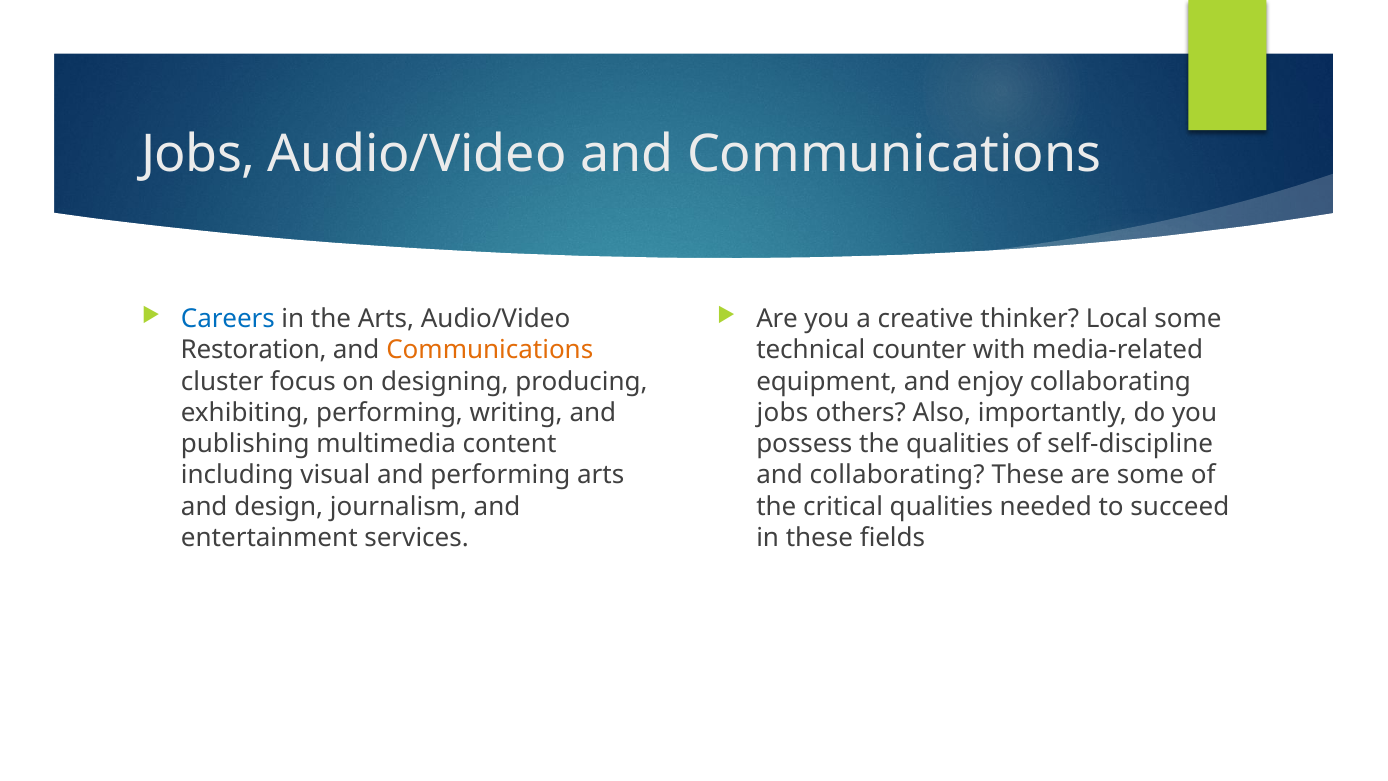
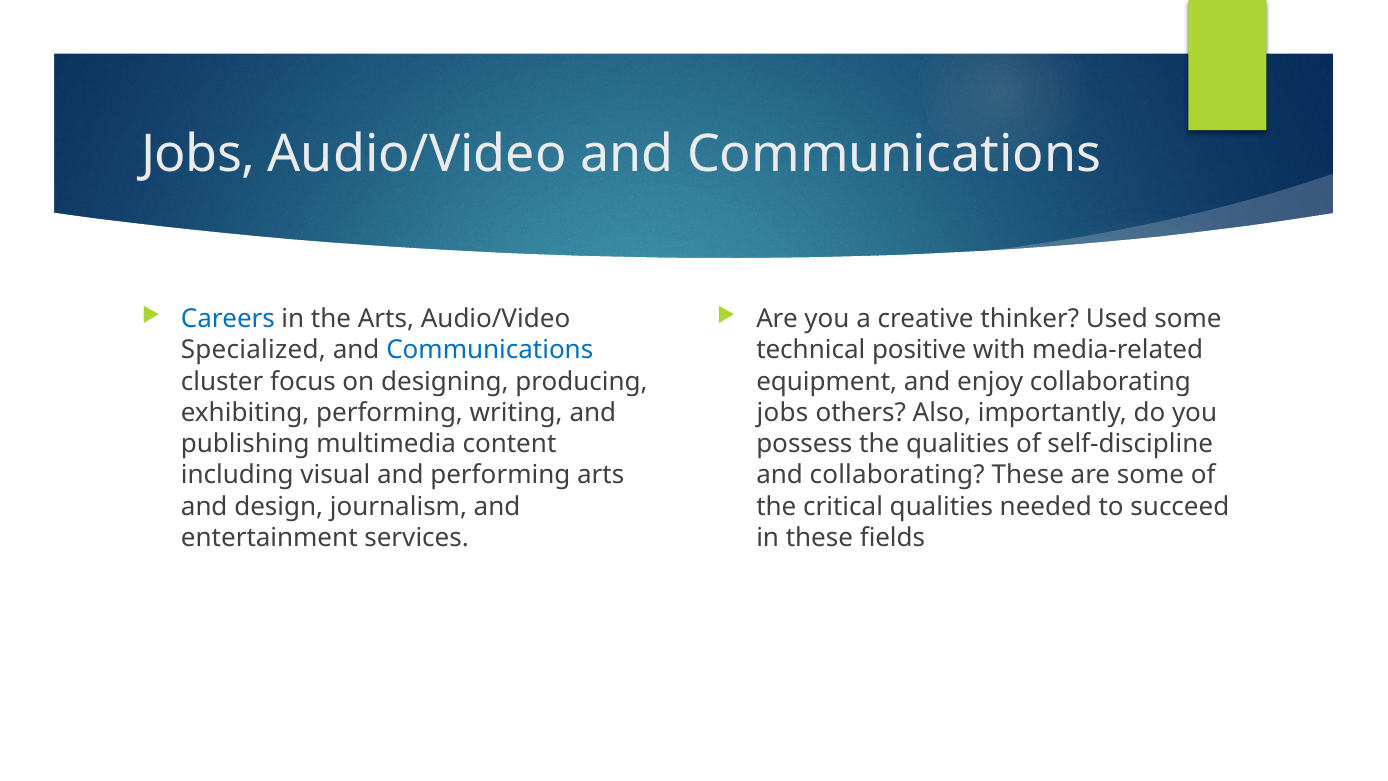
Local: Local -> Used (1117, 319)
Restoration: Restoration -> Specialized (253, 350)
Communications colour: orange -> blue (490, 350)
counter: counter -> positive (919, 350)
